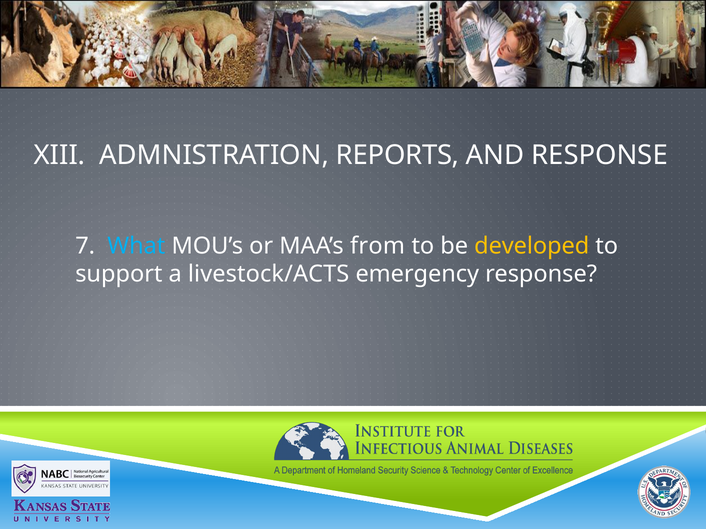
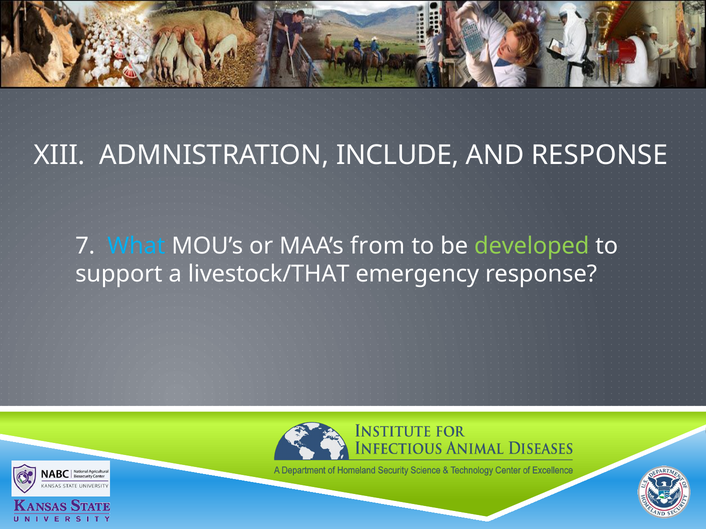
REPORTS: REPORTS -> INCLUDE (398, 155)
developed colour: yellow -> light green (532, 246)
livestock/ACTS: livestock/ACTS -> livestock/THAT (269, 274)
